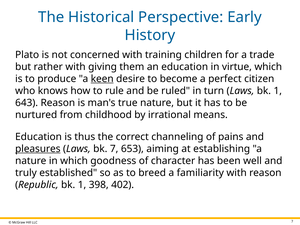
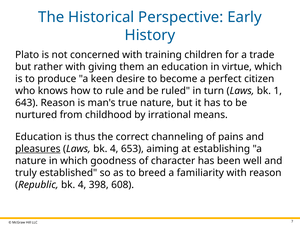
keen underline: present -> none (102, 79)
Laws bk 7: 7 -> 4 (114, 149)
Republic bk 1: 1 -> 4 (82, 185)
402: 402 -> 608 (123, 185)
